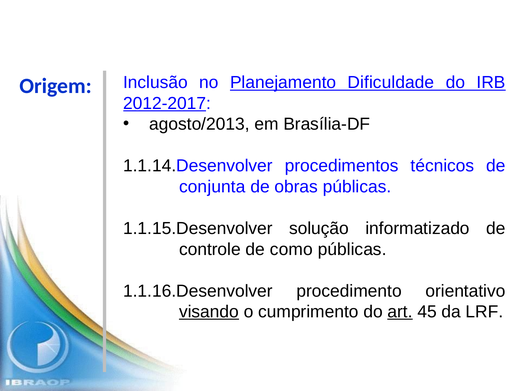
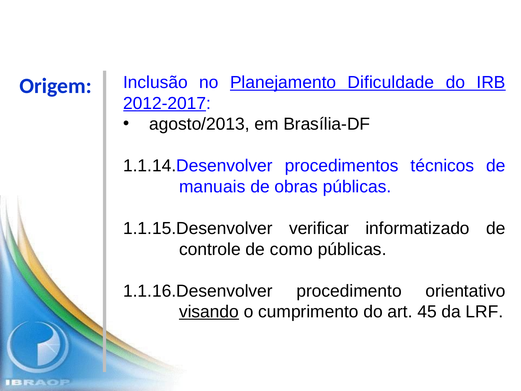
conjunta: conjunta -> manuais (212, 187)
solução: solução -> verificar (319, 228)
art underline: present -> none (400, 312)
